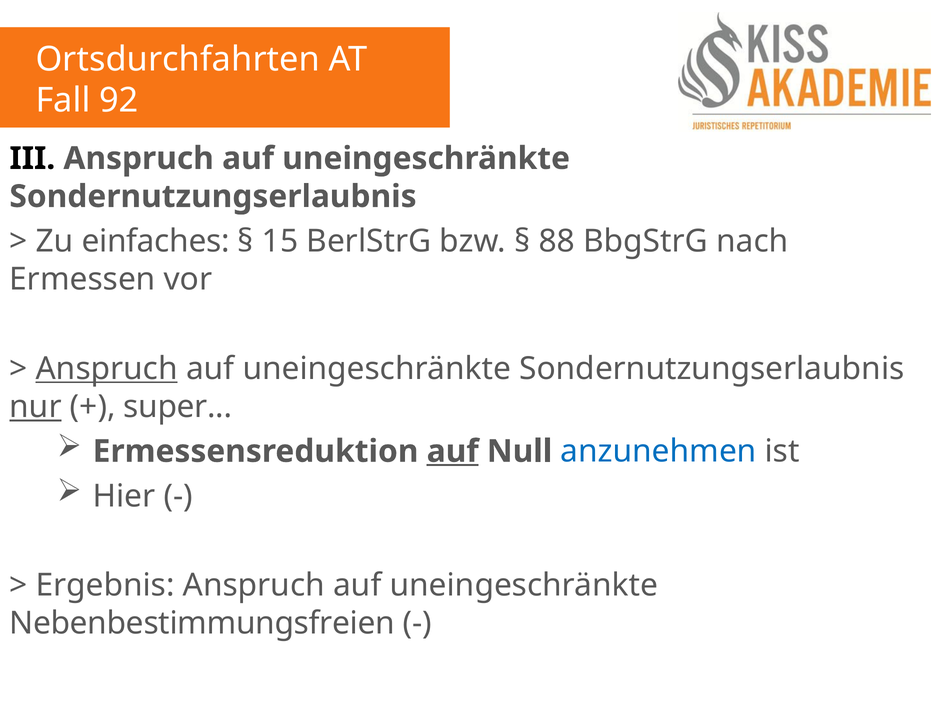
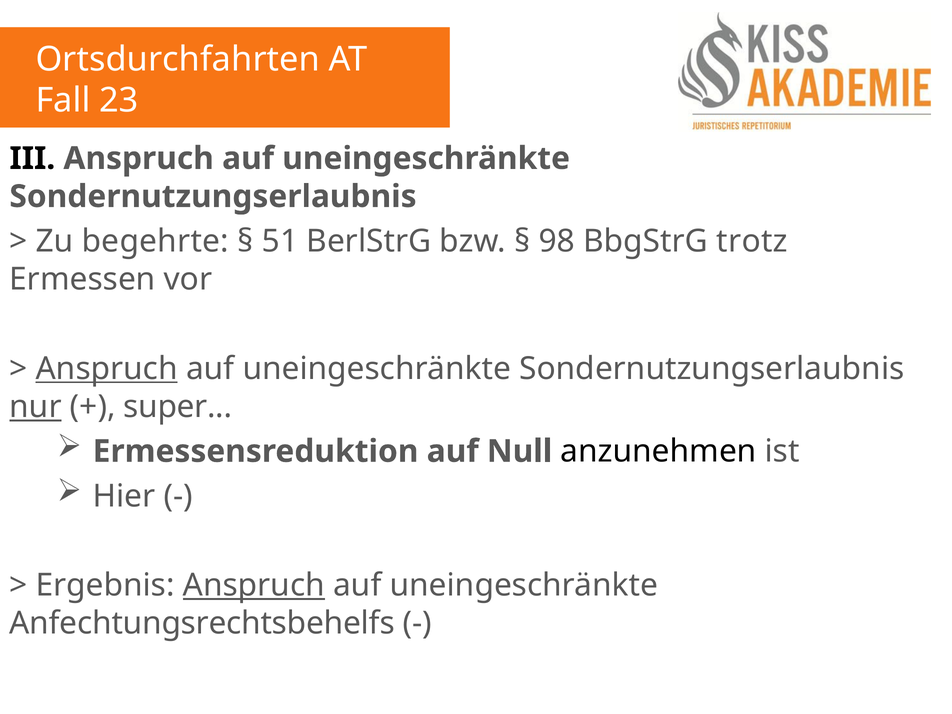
92: 92 -> 23 (119, 101)
einfaches: einfaches -> begehrte (155, 241)
15: 15 -> 51 (280, 241)
88: 88 -> 98 (557, 241)
nach: nach -> trotz (752, 241)
auf underline: present -> none (453, 451)
anzunehmen colour: blue -> black (659, 451)
Anspruch underline: none -> present (254, 585)
Nebenbestimmungsfreien: Nebenbestimmungsfreien -> Anfechtungsrechtsbehelfs (202, 624)
